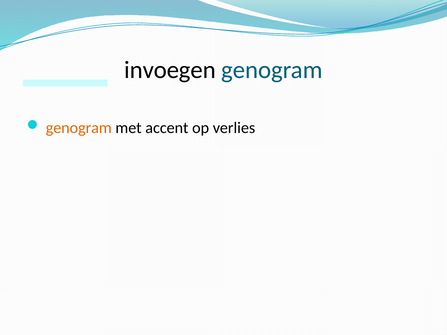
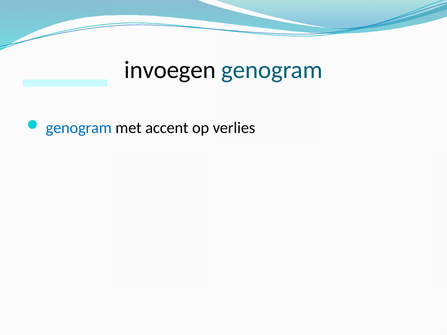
genogram colour: orange -> blue (79, 128)
